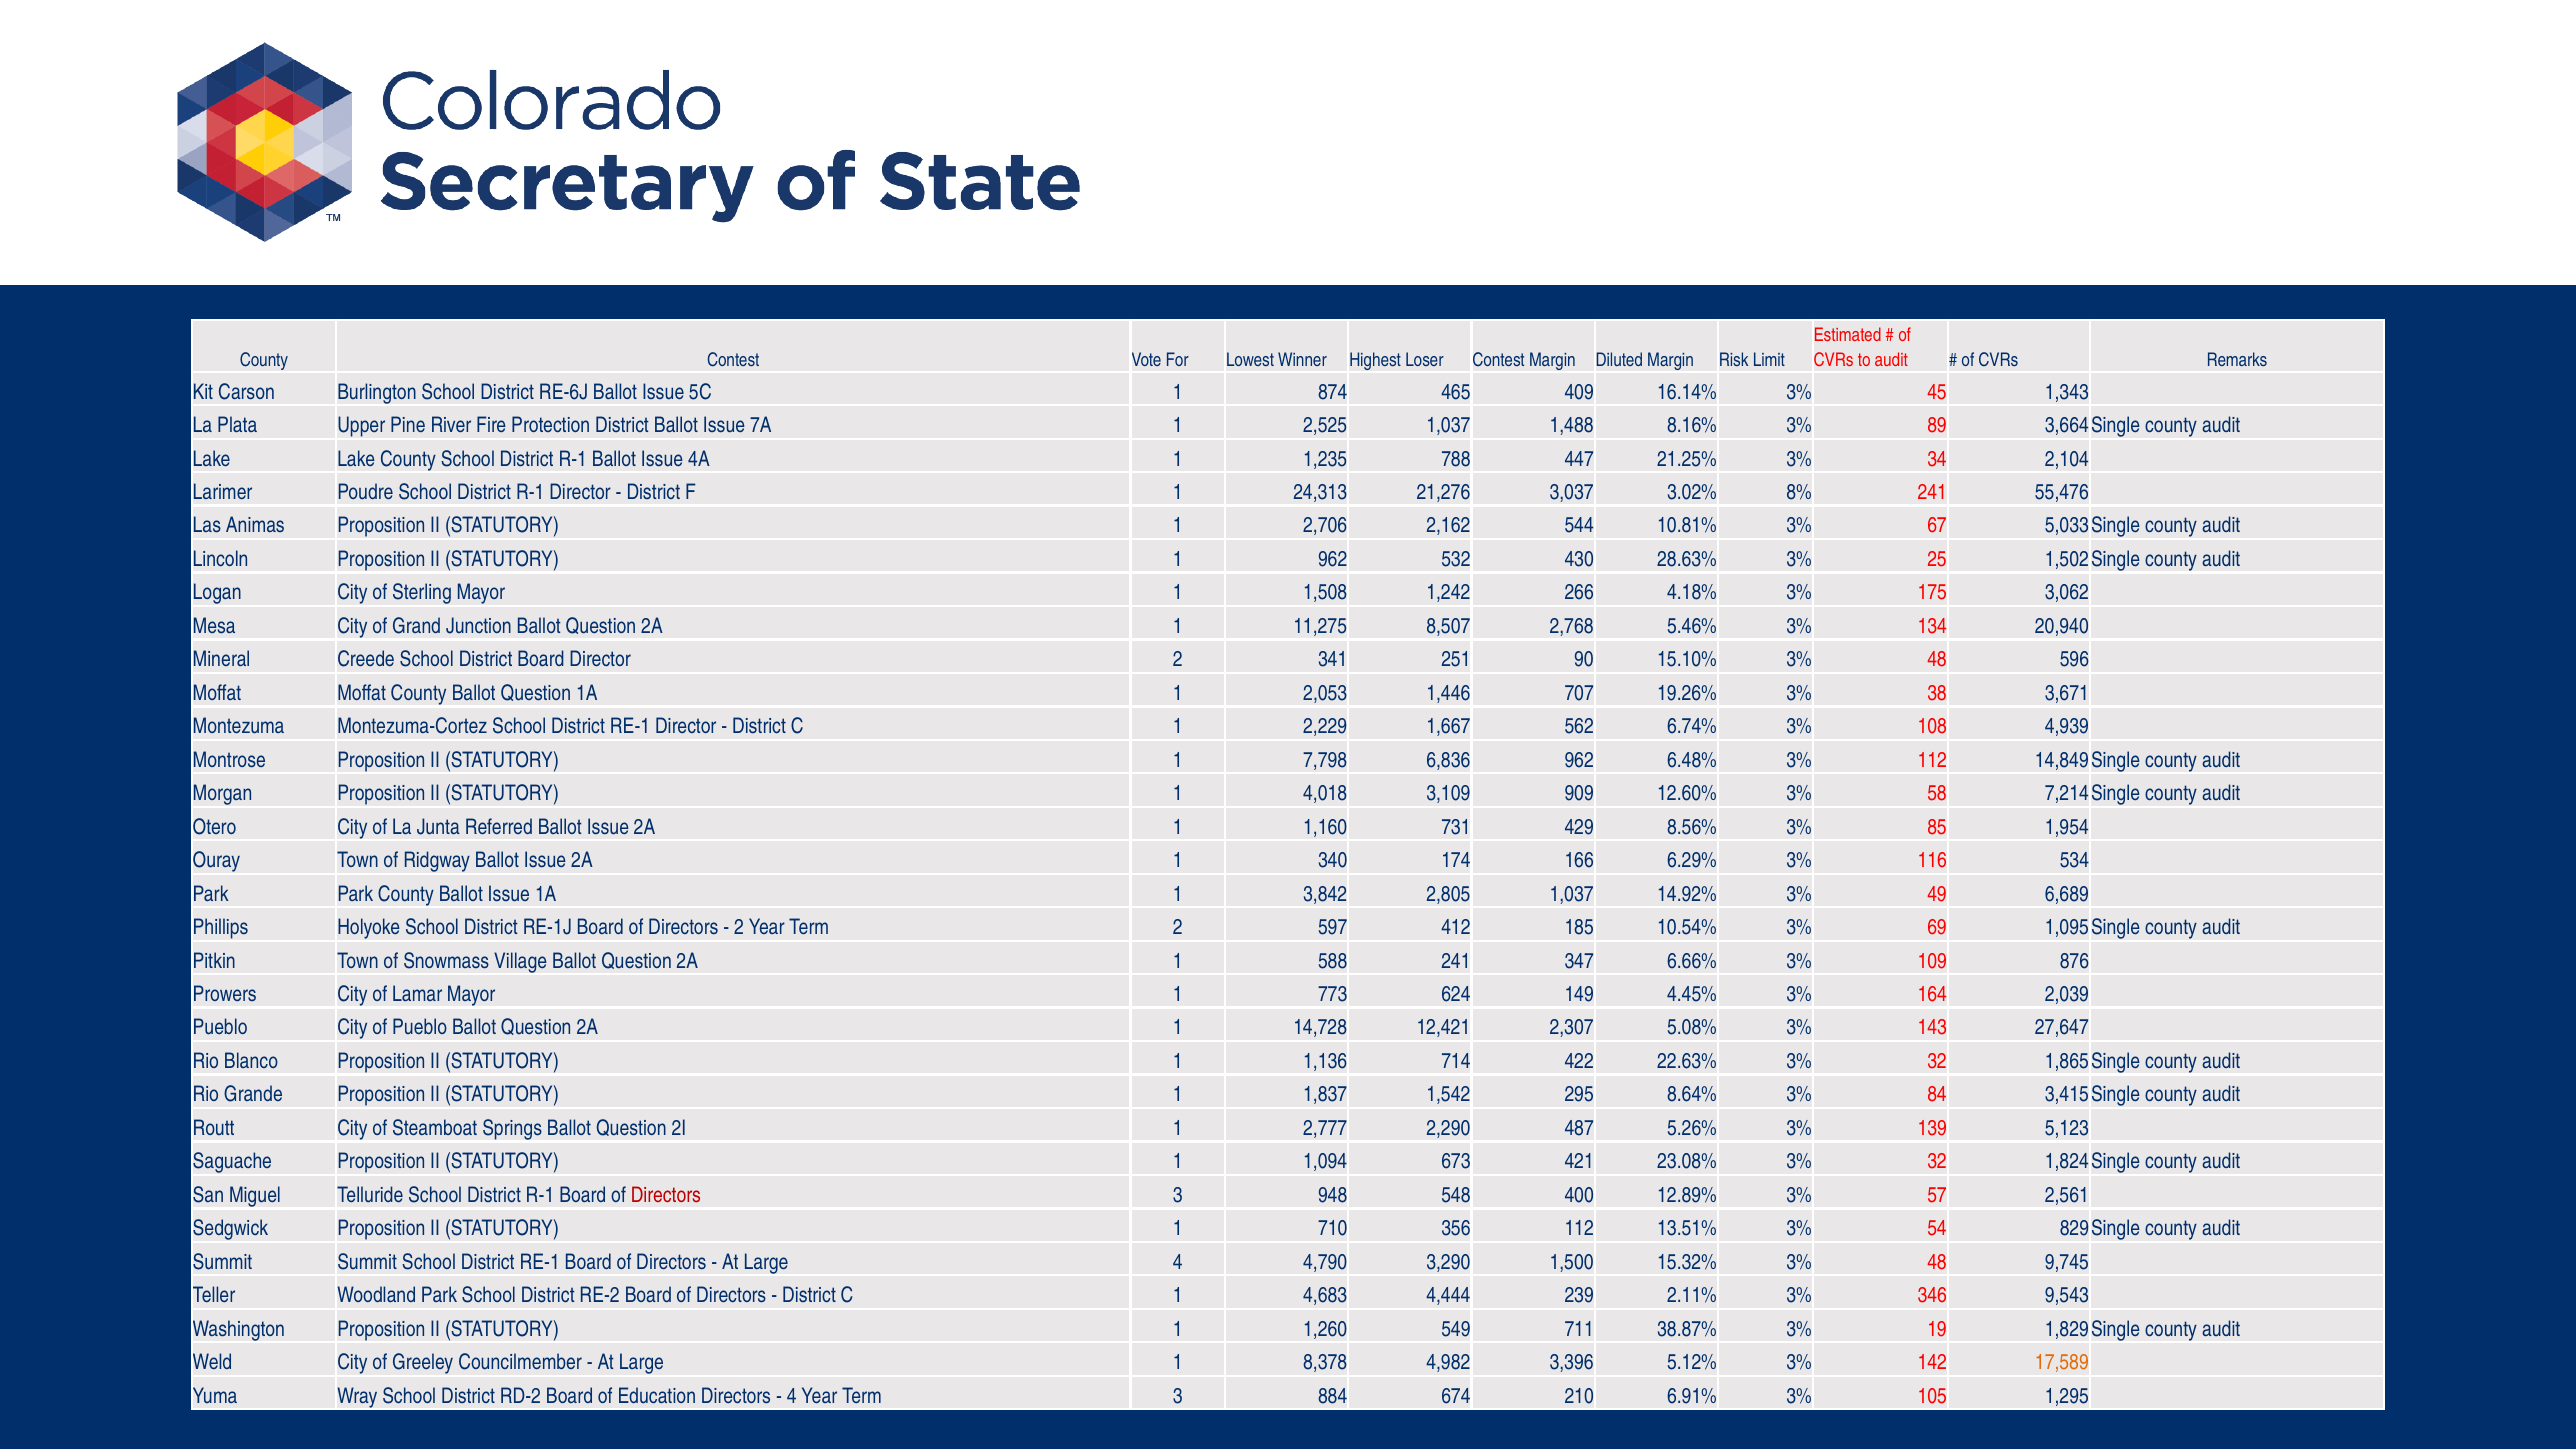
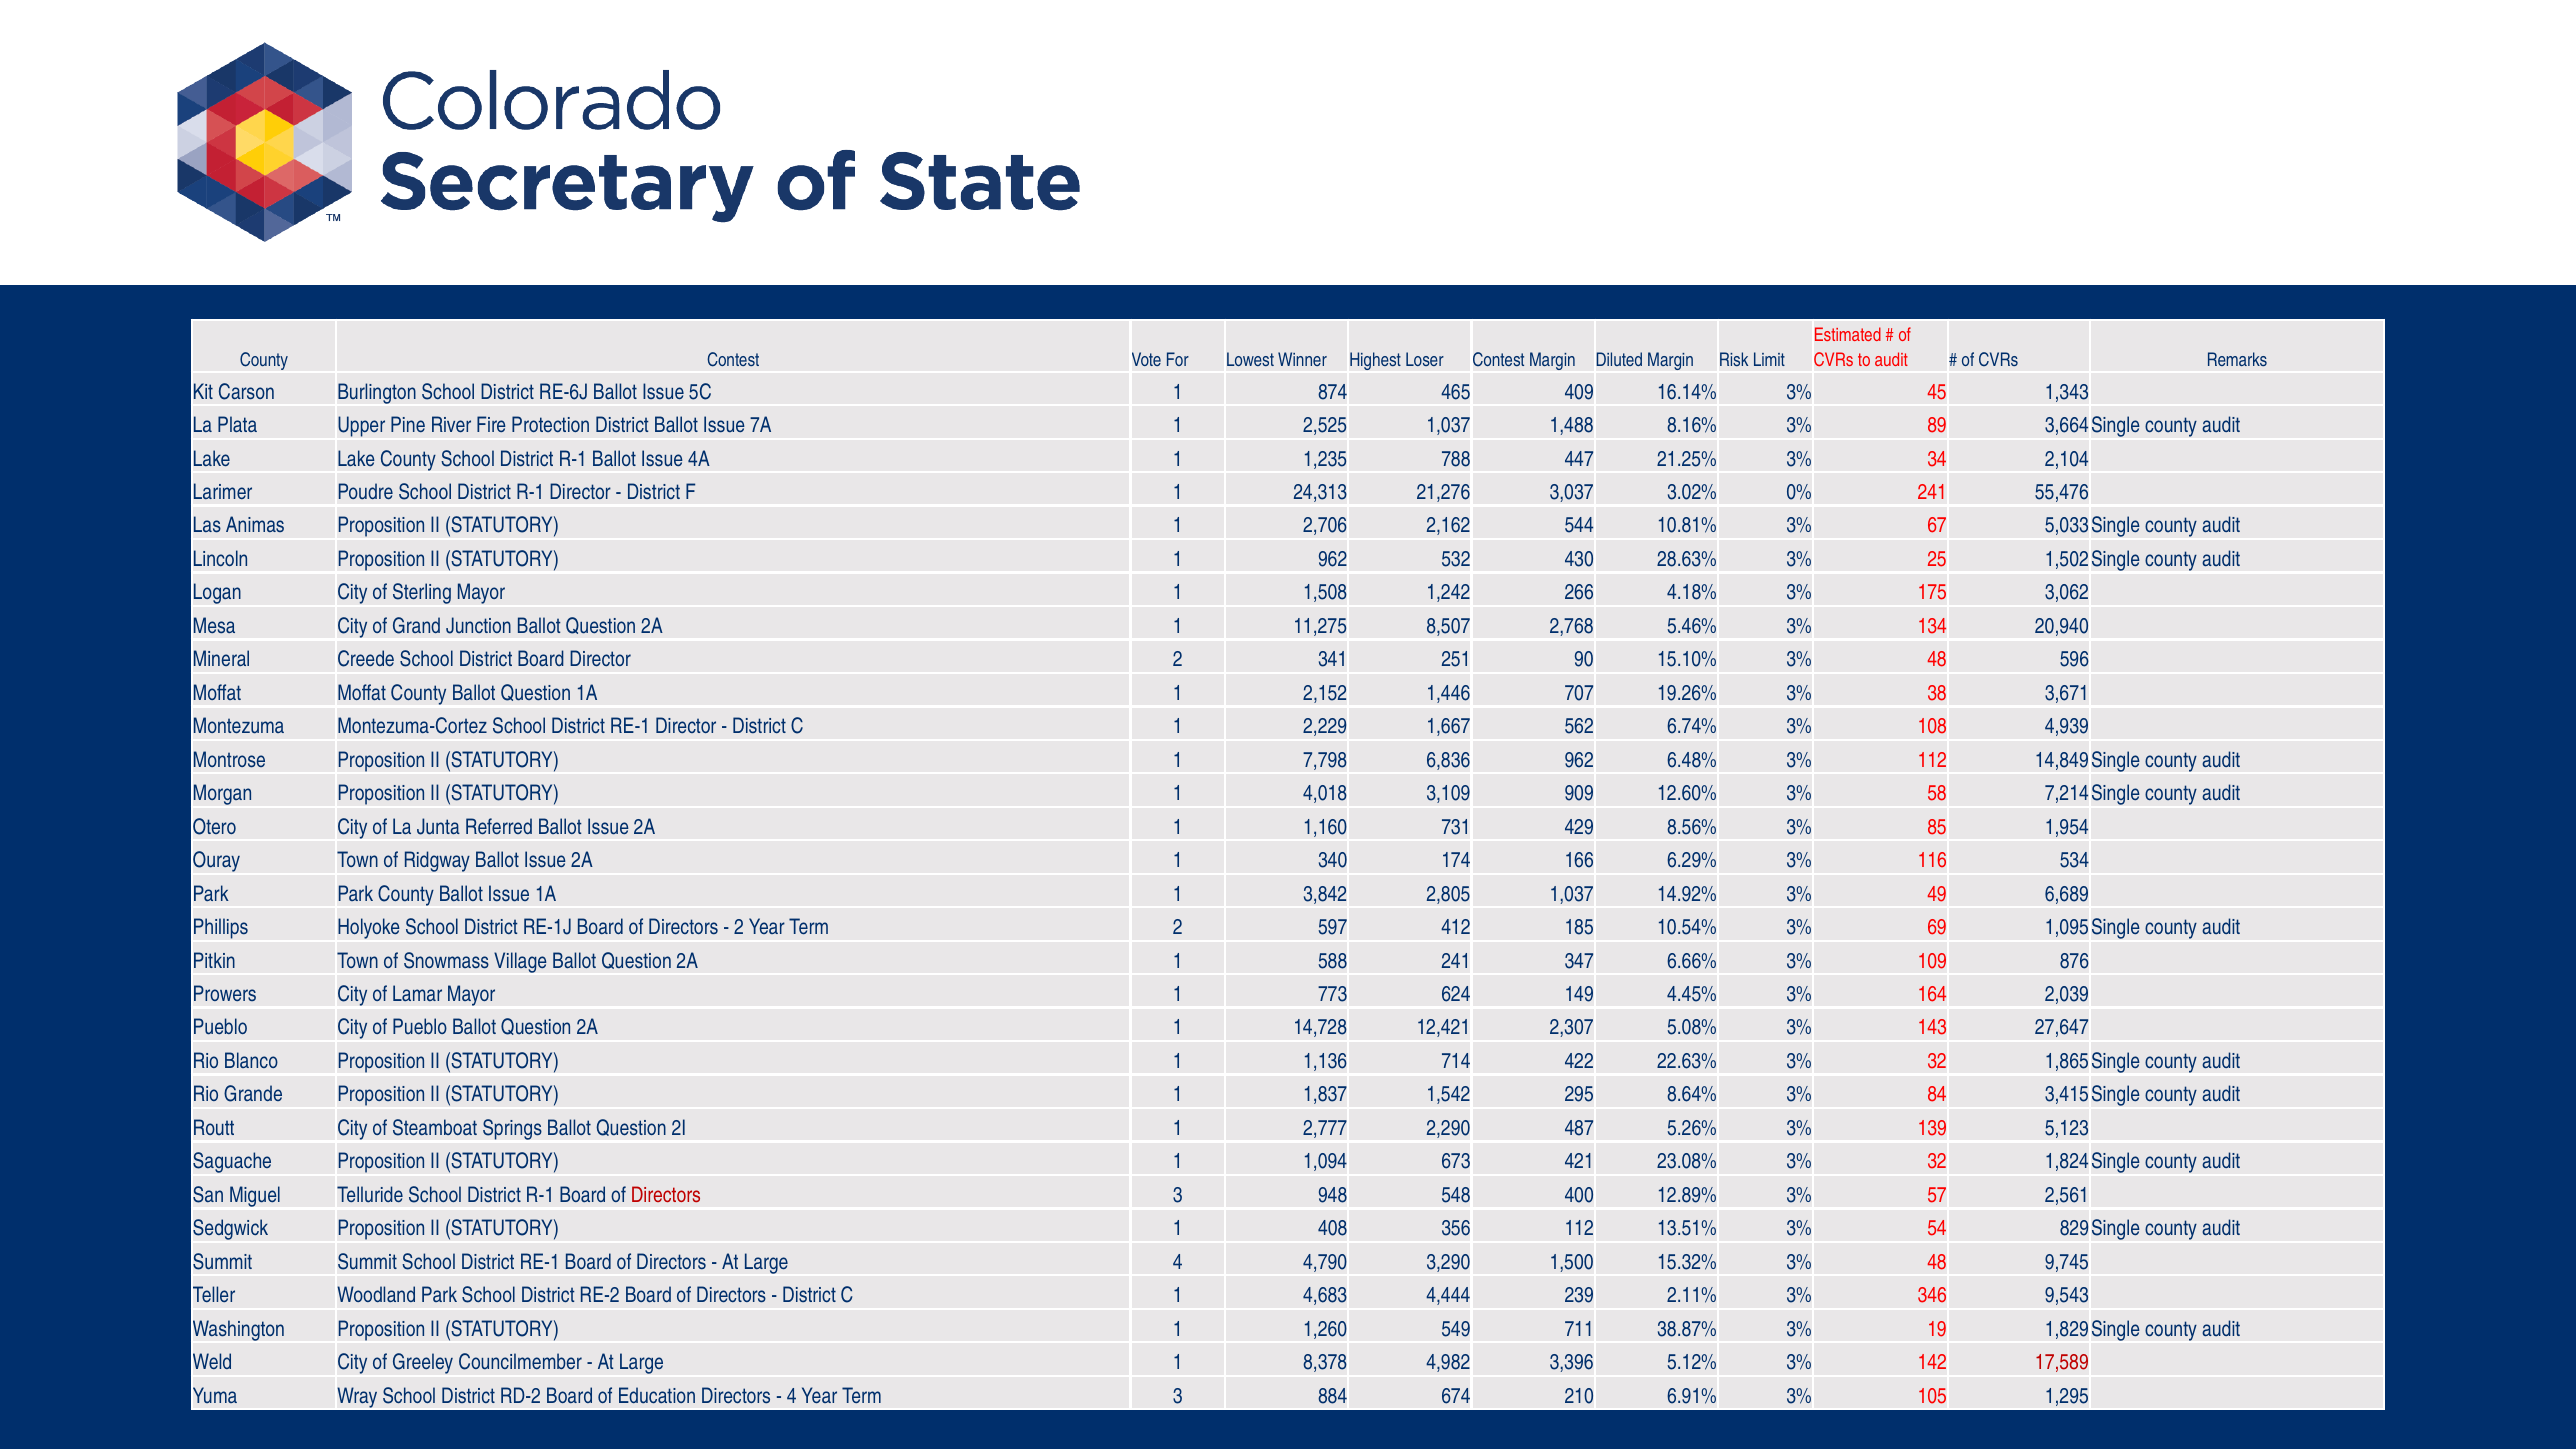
8%: 8% -> 0% (1799, 492)
2,053: 2,053 -> 2,152 (1325, 693)
710: 710 -> 408 (1333, 1229)
17,589 colour: orange -> red (2062, 1363)
